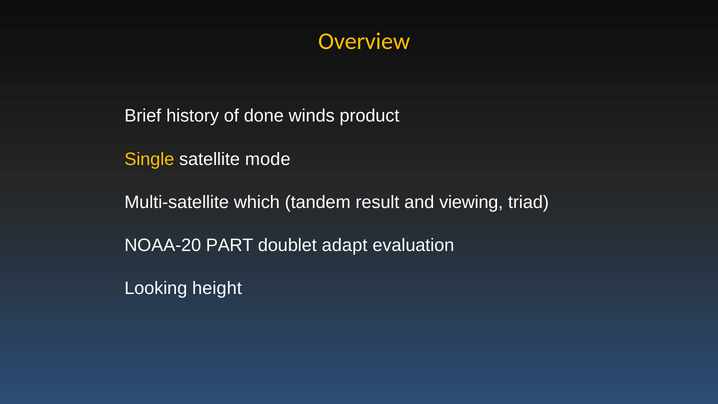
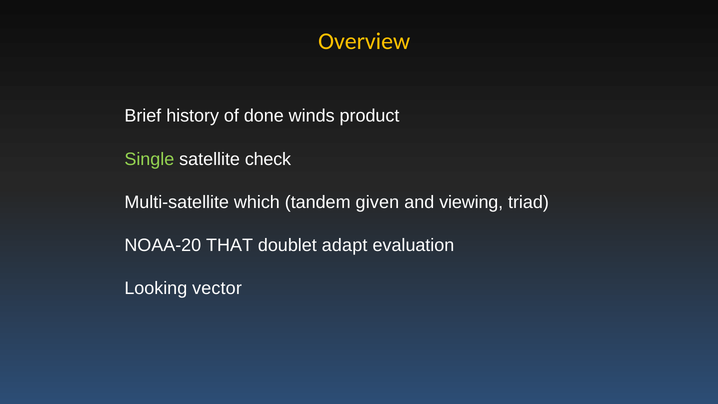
Single colour: yellow -> light green (149, 159)
mode: mode -> check (268, 159)
result: result -> given (377, 202)
PART: PART -> THAT (230, 245)
height: height -> vector (217, 288)
